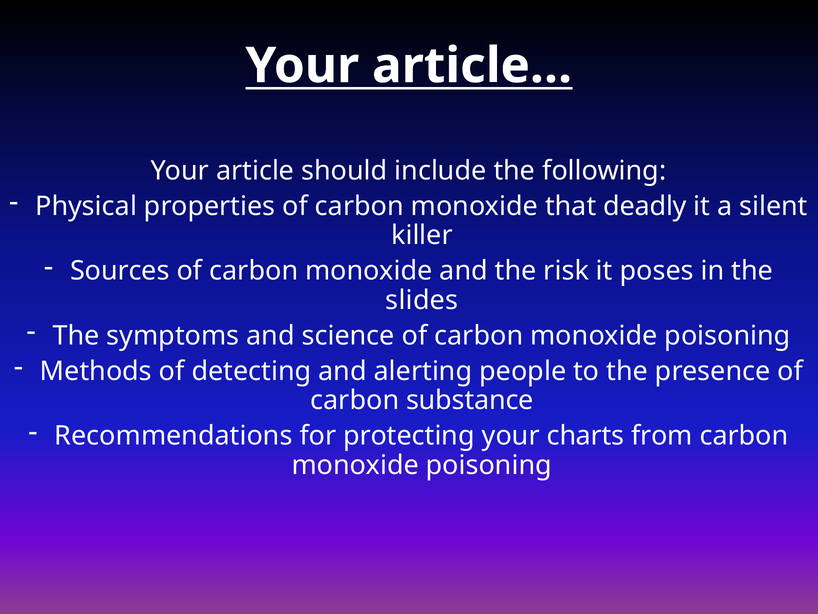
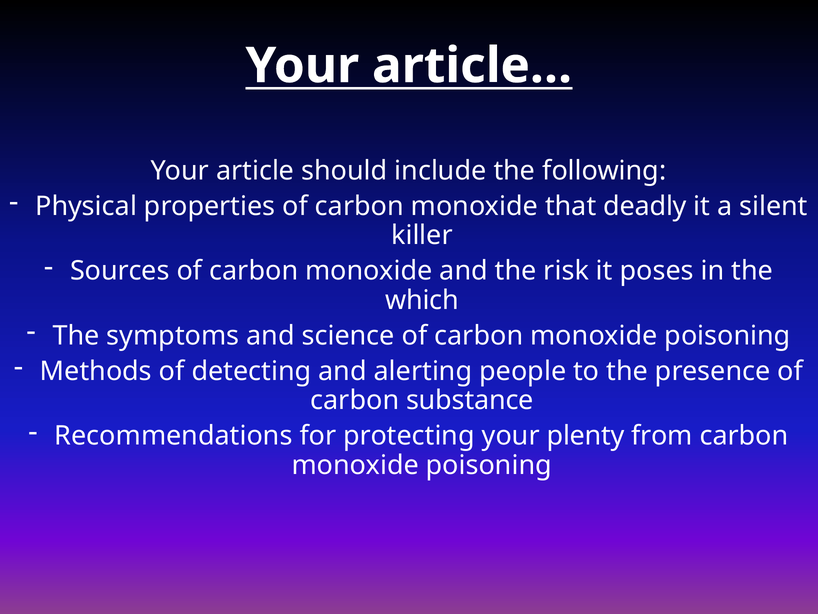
slides: slides -> which (422, 300)
charts: charts -> plenty (586, 436)
